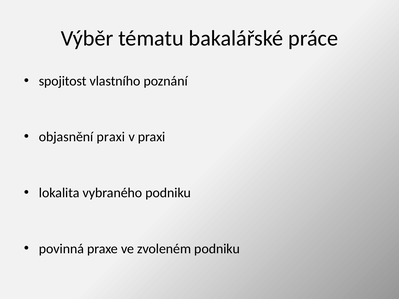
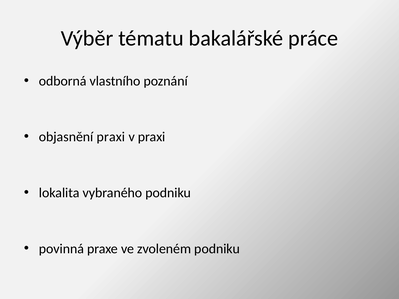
spojitost: spojitost -> odborná (63, 81)
